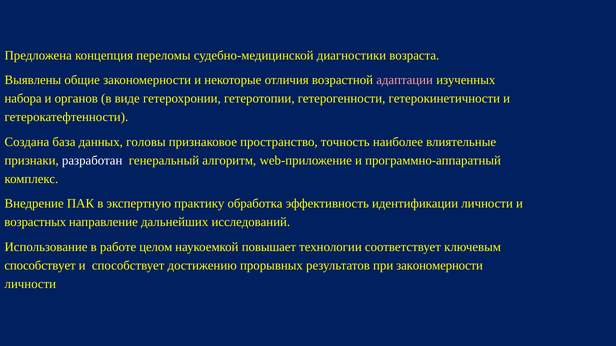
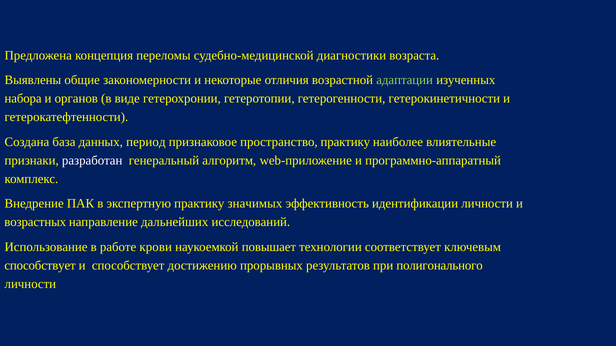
адаптации colour: pink -> light green (405, 80)
головы: головы -> период (146, 142)
пространство точность: точность -> практику (345, 142)
обработка: обработка -> значимых (255, 204)
целом: целом -> крови (156, 247)
при закономерности: закономерности -> полигонального (440, 266)
